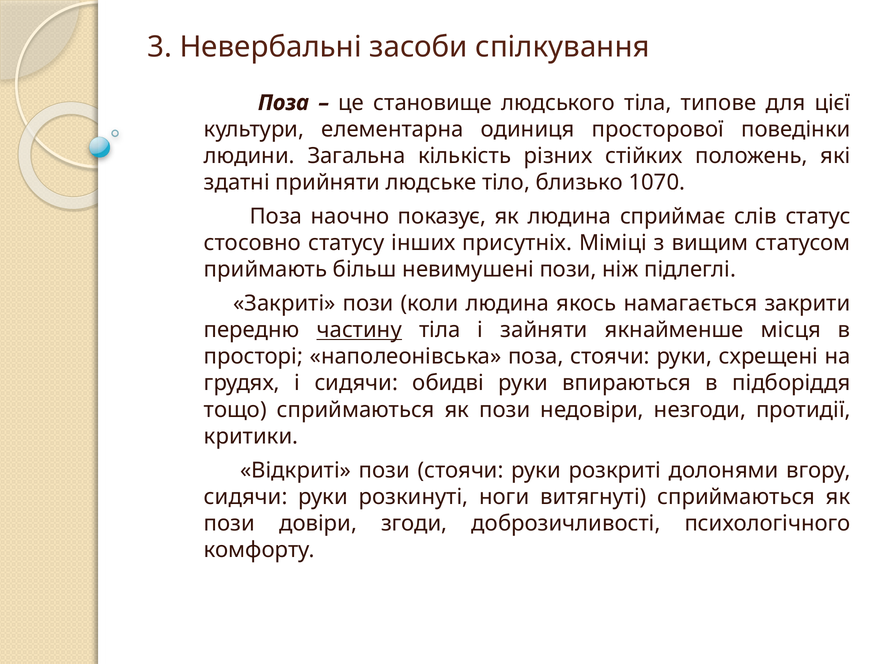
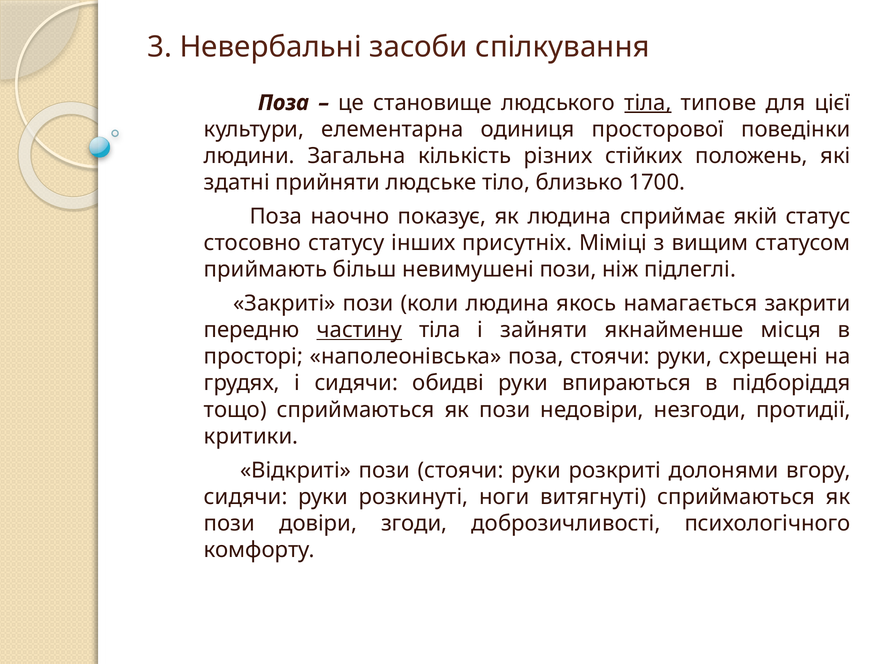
тіла underline: none -> present (648, 103)
1070: 1070 -> 1700 (657, 182)
слів: слів -> якій (756, 216)
